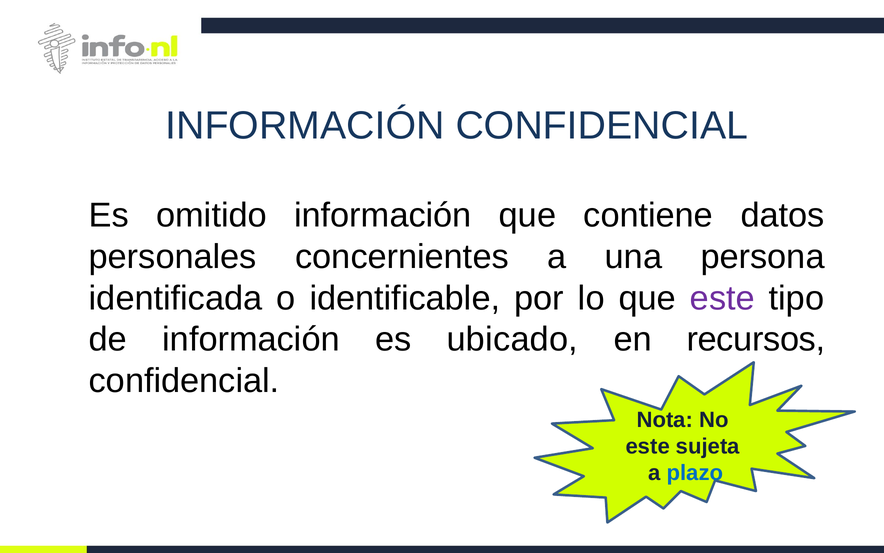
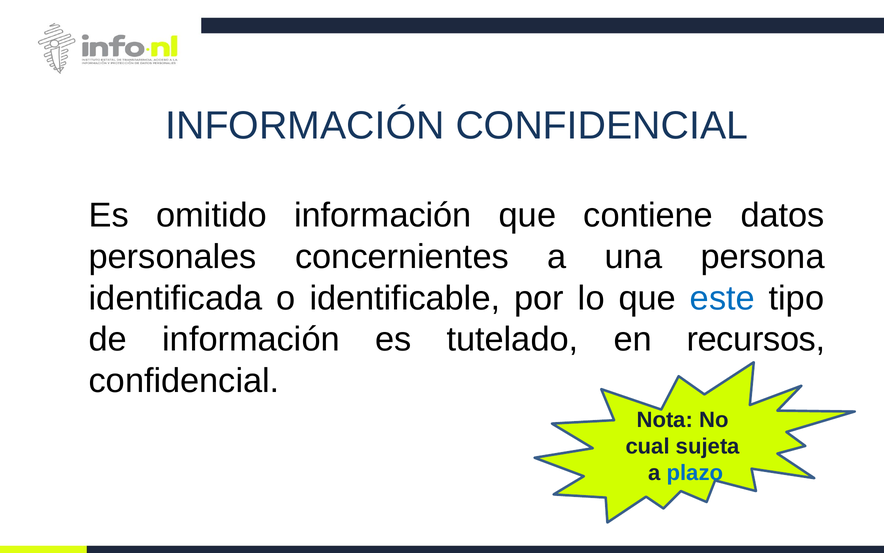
este colour: purple -> blue (722, 298)
ubicado: ubicado -> tutelado (512, 339)
este: este -> cual (648, 446)
